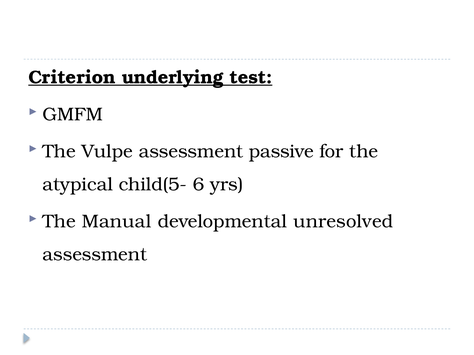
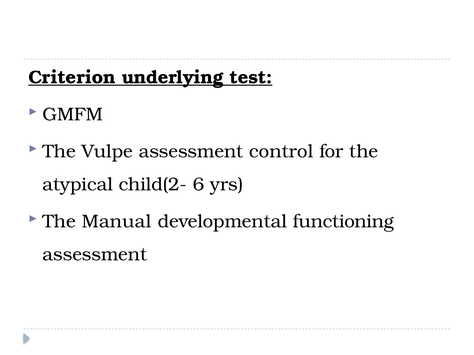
passive: passive -> control (281, 152)
child(5-: child(5- -> child(2- (153, 185)
unresolved: unresolved -> functioning (343, 222)
